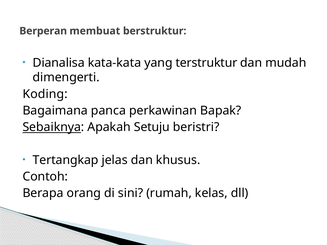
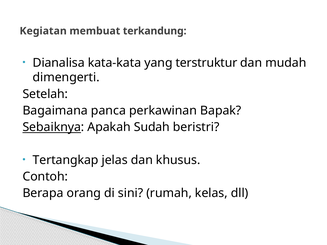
Berperan: Berperan -> Kegiatan (43, 31)
berstruktur: berstruktur -> terkandung (155, 31)
Koding: Koding -> Setelah (45, 94)
Setuju: Setuju -> Sudah (152, 127)
